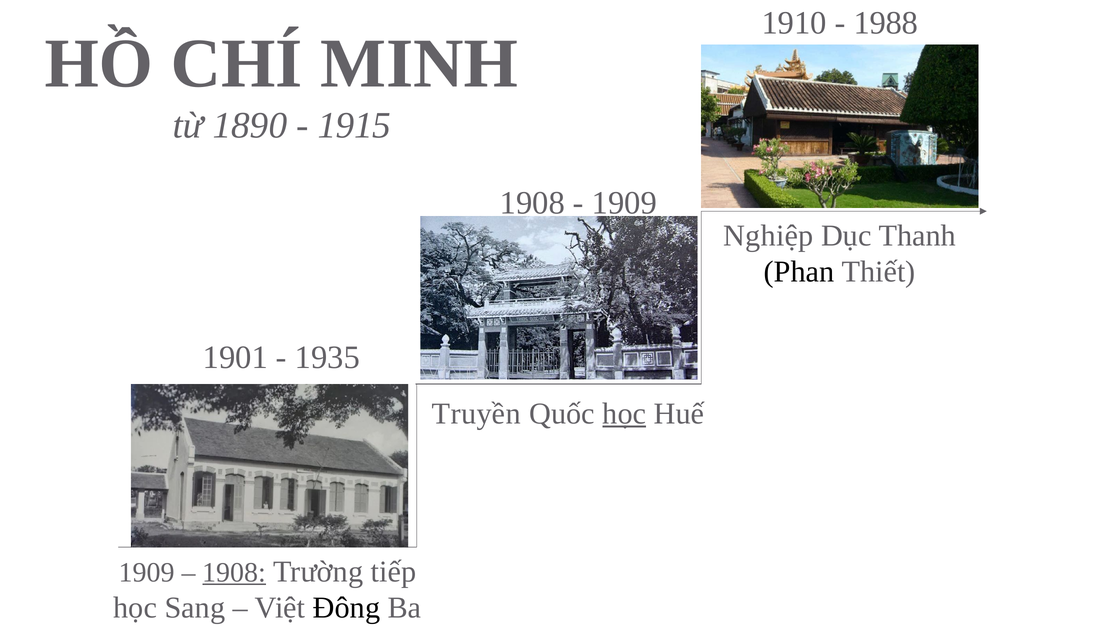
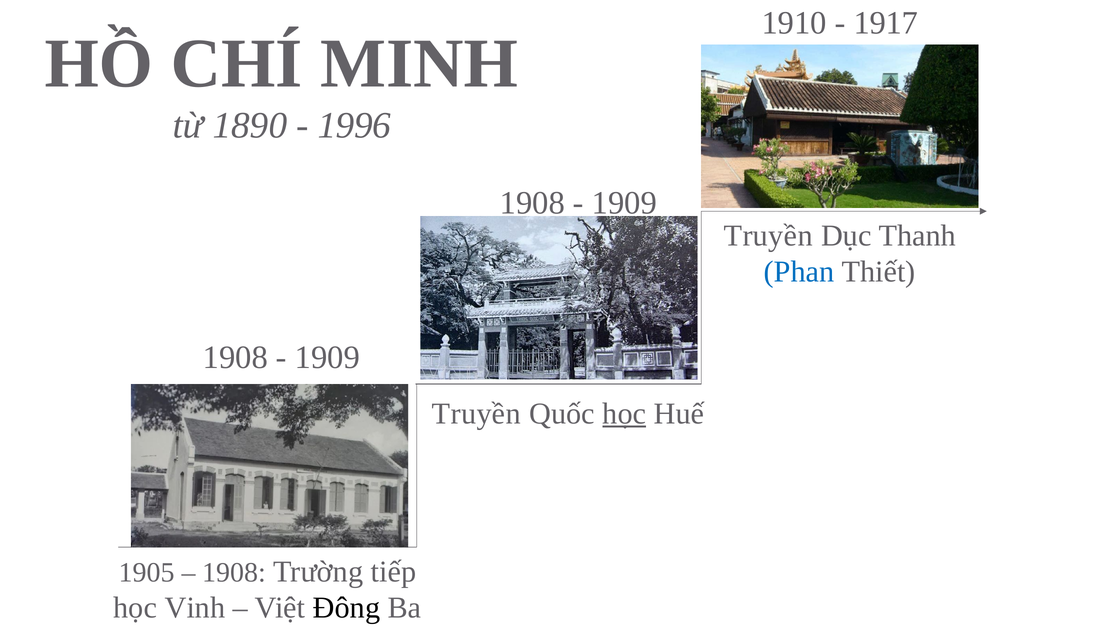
1988: 1988 -> 1917 (886, 23)
1915: 1915 -> 1996 (354, 126)
Nghiệp: Nghiệp -> Truyền (768, 236)
Phan colour: black -> blue (799, 272)
1901: 1901 -> 1908 (235, 357)
1935: 1935 -> 1909 (327, 357)
1909: 1909 -> 1905 (147, 572)
1908 underline: present -> none (234, 572)
Sang: Sang -> Vinh (195, 608)
